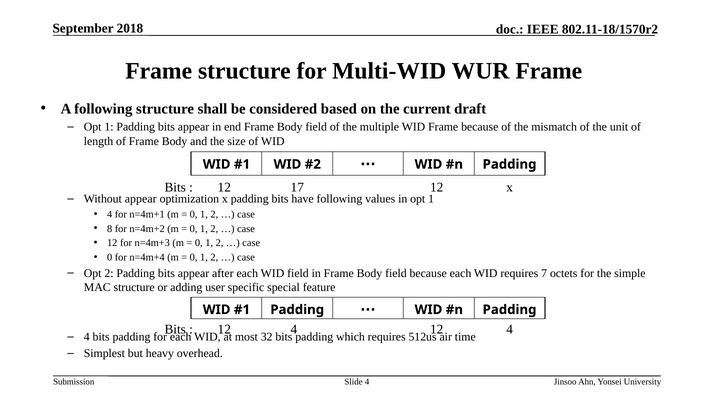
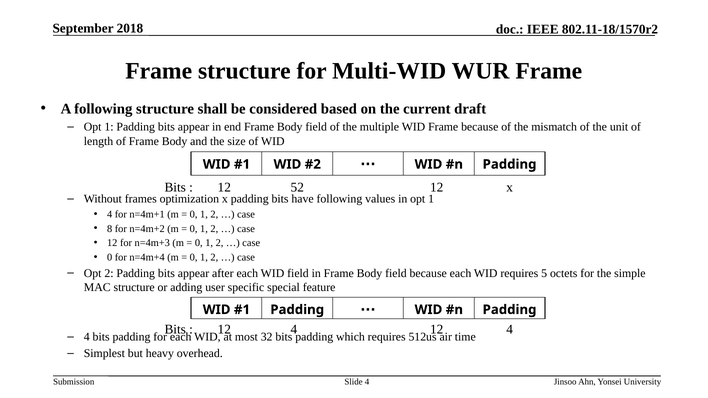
17: 17 -> 52 (297, 187)
Without appear: appear -> frames (141, 199)
7: 7 -> 5 (544, 273)
